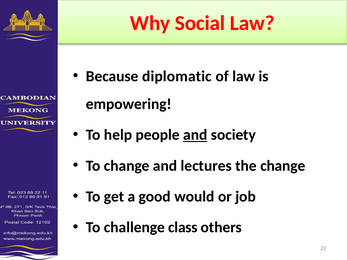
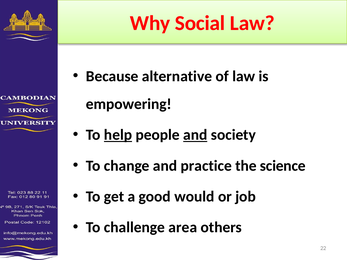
diplomatic: diplomatic -> alternative (177, 76)
help underline: none -> present (118, 135)
lectures: lectures -> practice (206, 166)
the change: change -> science (283, 166)
class: class -> area (183, 228)
